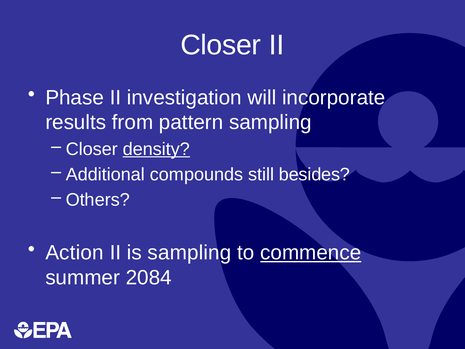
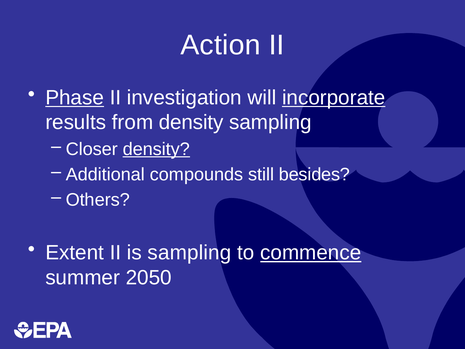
Closer: Closer -> Action (220, 45)
Phase underline: none -> present (75, 98)
incorporate underline: none -> present (334, 98)
from pattern: pattern -> density (191, 122)
Action: Action -> Extent (75, 253)
2084: 2084 -> 2050 (149, 277)
